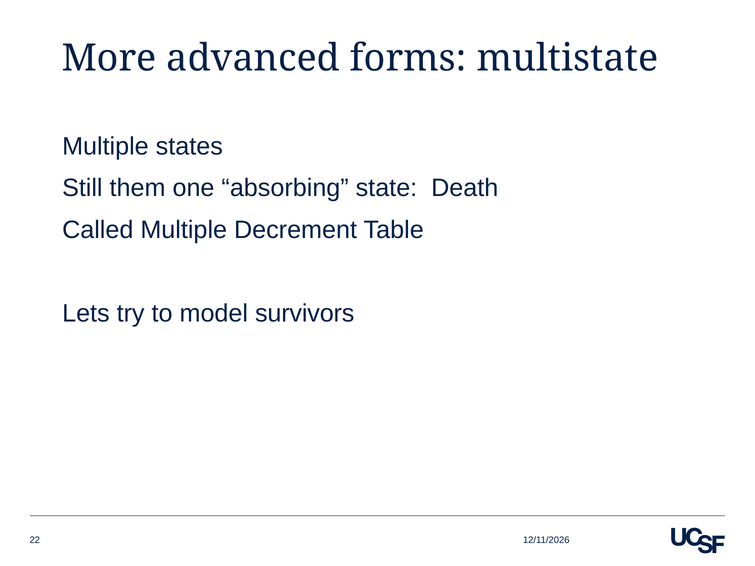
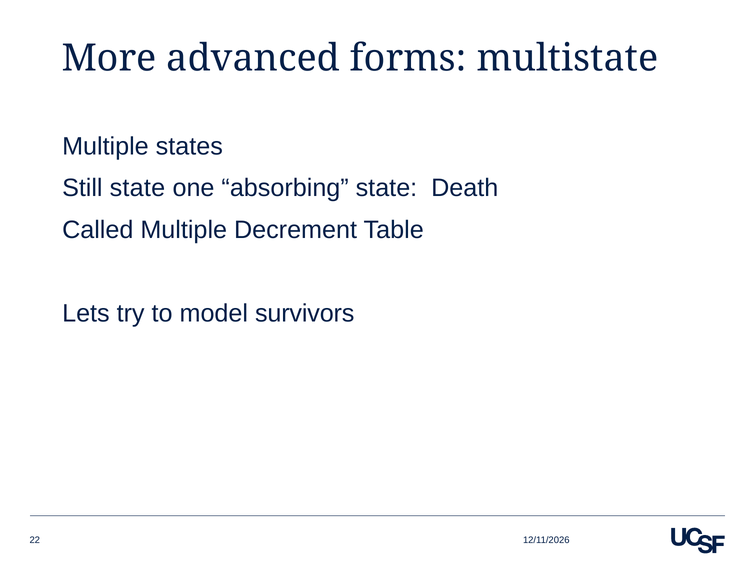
Still them: them -> state (137, 188)
